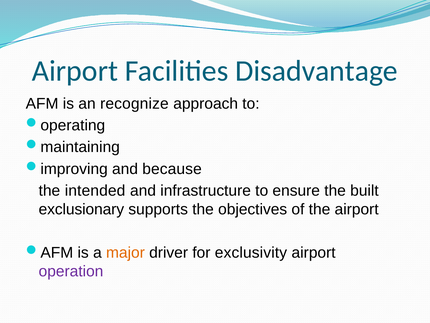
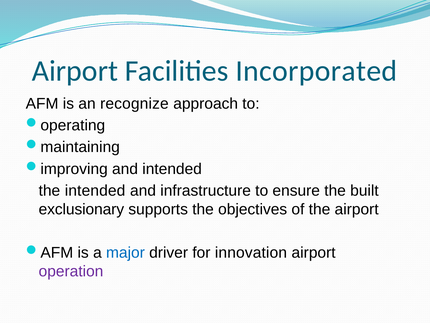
Disadvantage: Disadvantage -> Incorporated (316, 71)
and because: because -> intended (172, 169)
major colour: orange -> blue (125, 252)
exclusivity: exclusivity -> innovation (251, 252)
